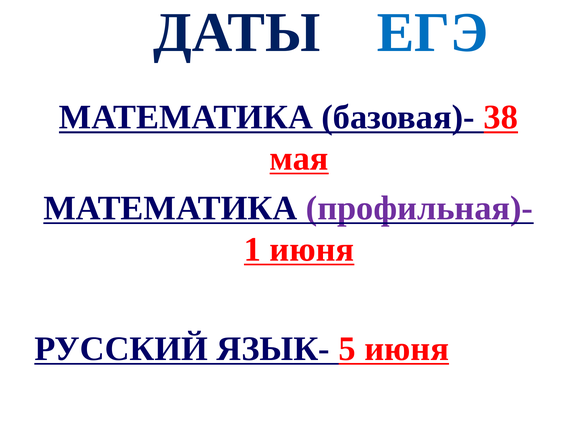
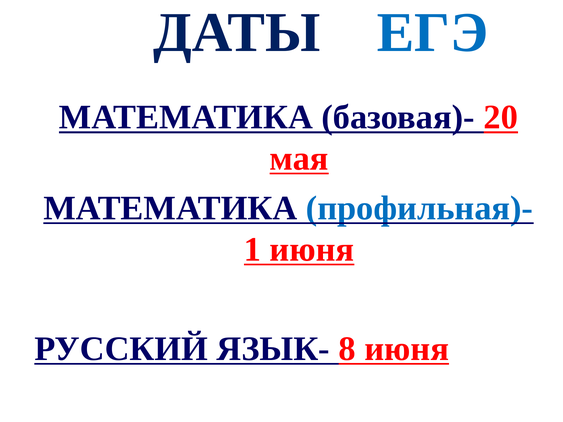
38: 38 -> 20 (501, 117)
профильная)- colour: purple -> blue (420, 208)
5: 5 -> 8 (347, 349)
